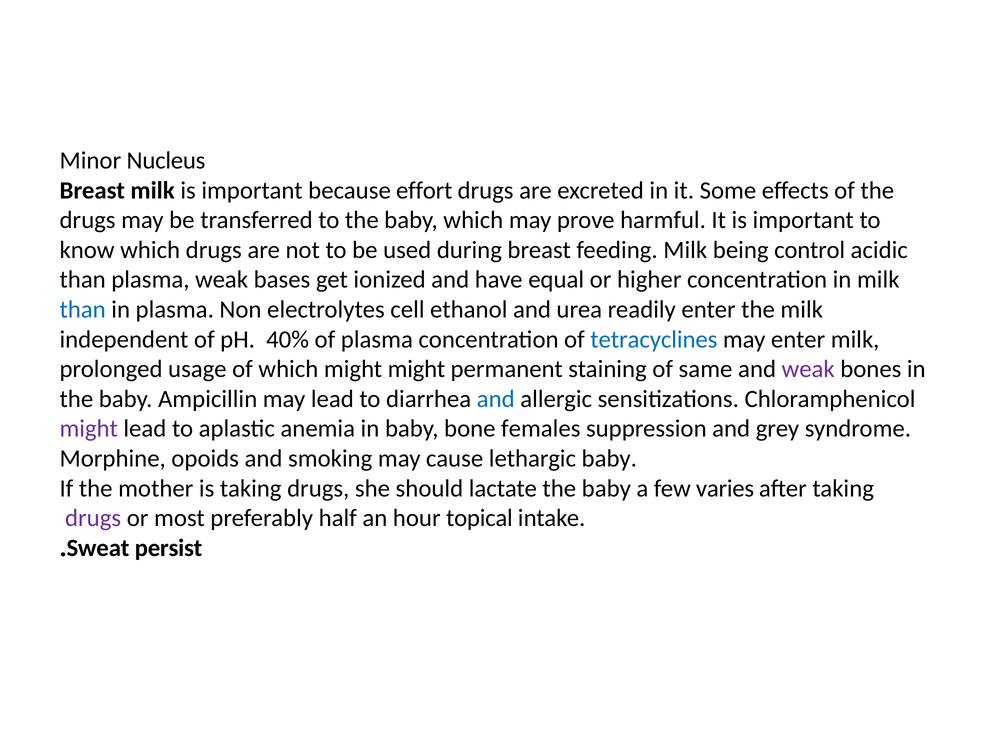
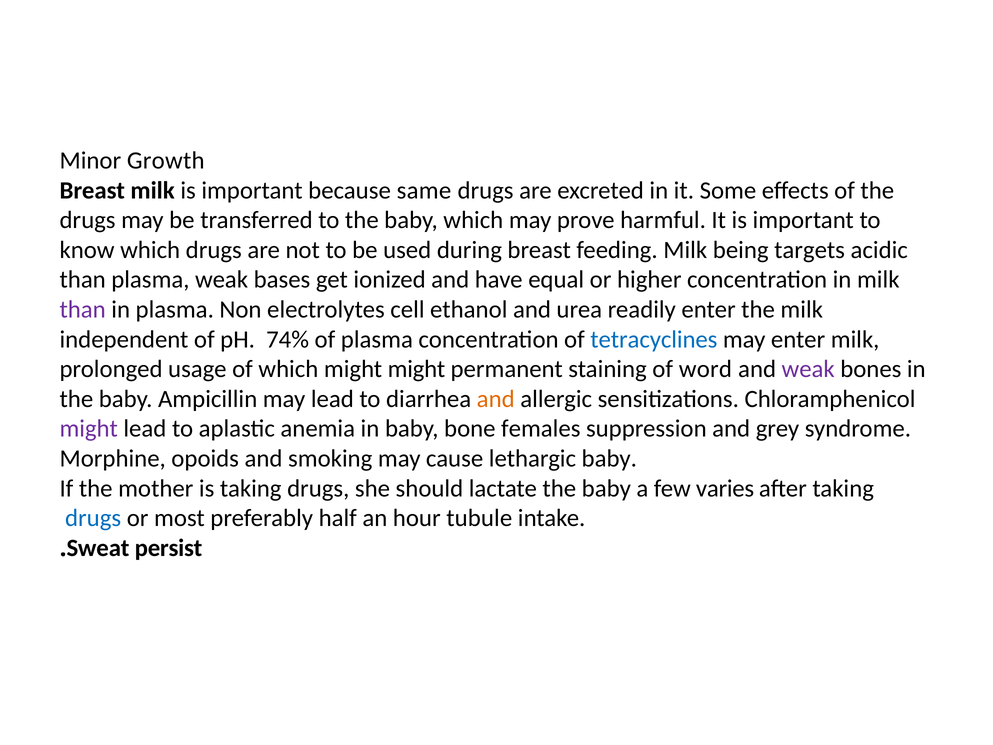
Nucleus: Nucleus -> Growth (166, 160)
effort: effort -> same (424, 190)
control: control -> targets (810, 250)
than colour: blue -> purple (83, 309)
40%: 40% -> 74% (288, 339)
same: same -> word (705, 369)
and colour: blue -> orange (496, 399)
drugs colour: purple -> blue (93, 518)
topical: topical -> tubule (479, 518)
